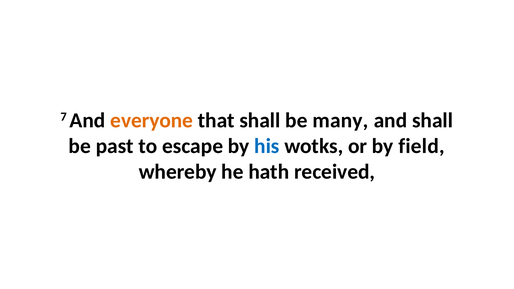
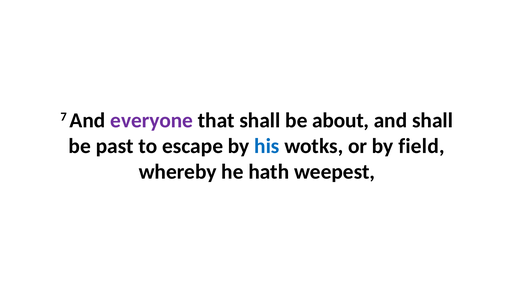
everyone colour: orange -> purple (152, 120)
many: many -> about (341, 120)
received: received -> weepest (335, 172)
